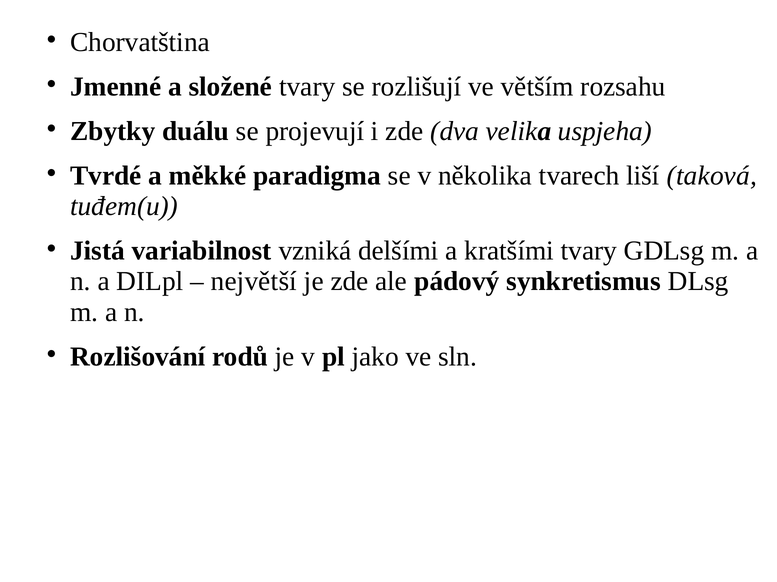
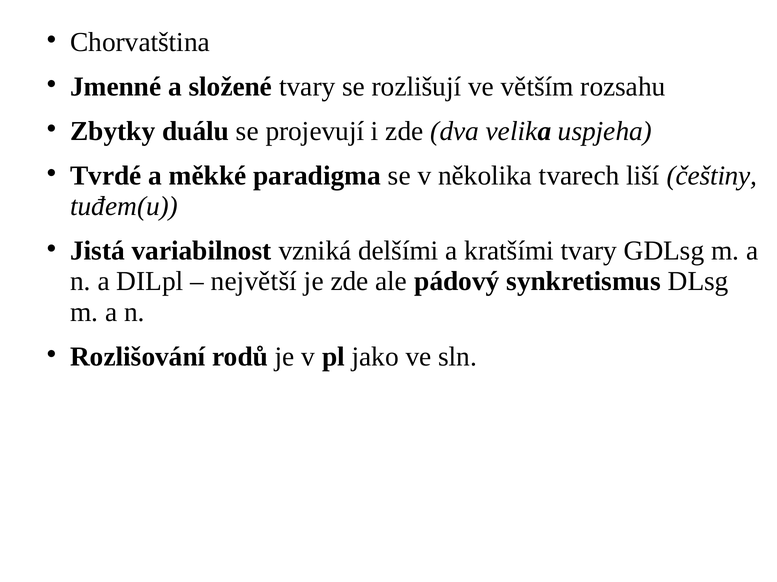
taková: taková -> češtiny (712, 176)
